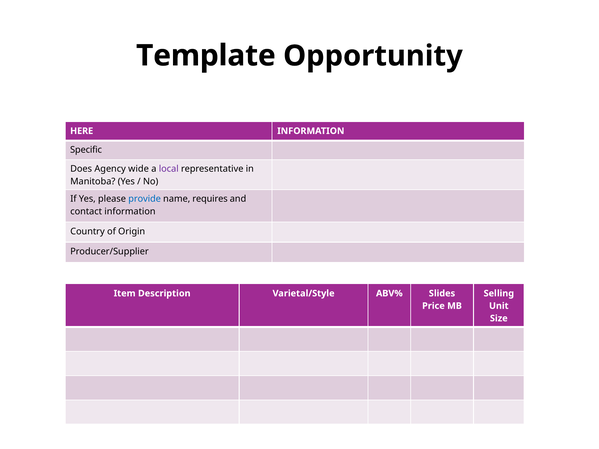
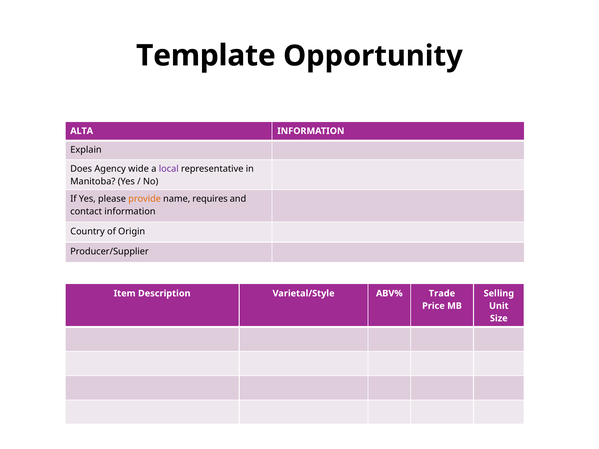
HERE: HERE -> ALTA (82, 131)
Specific: Specific -> Explain (86, 150)
provide colour: blue -> orange (145, 199)
Slides: Slides -> Trade (442, 294)
